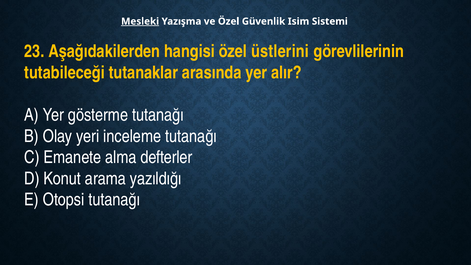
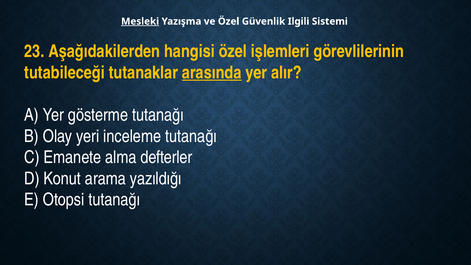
Isim: Isim -> Ilgili (299, 21)
üstlerini: üstlerini -> işlemleri (280, 51)
arasında underline: none -> present (212, 73)
